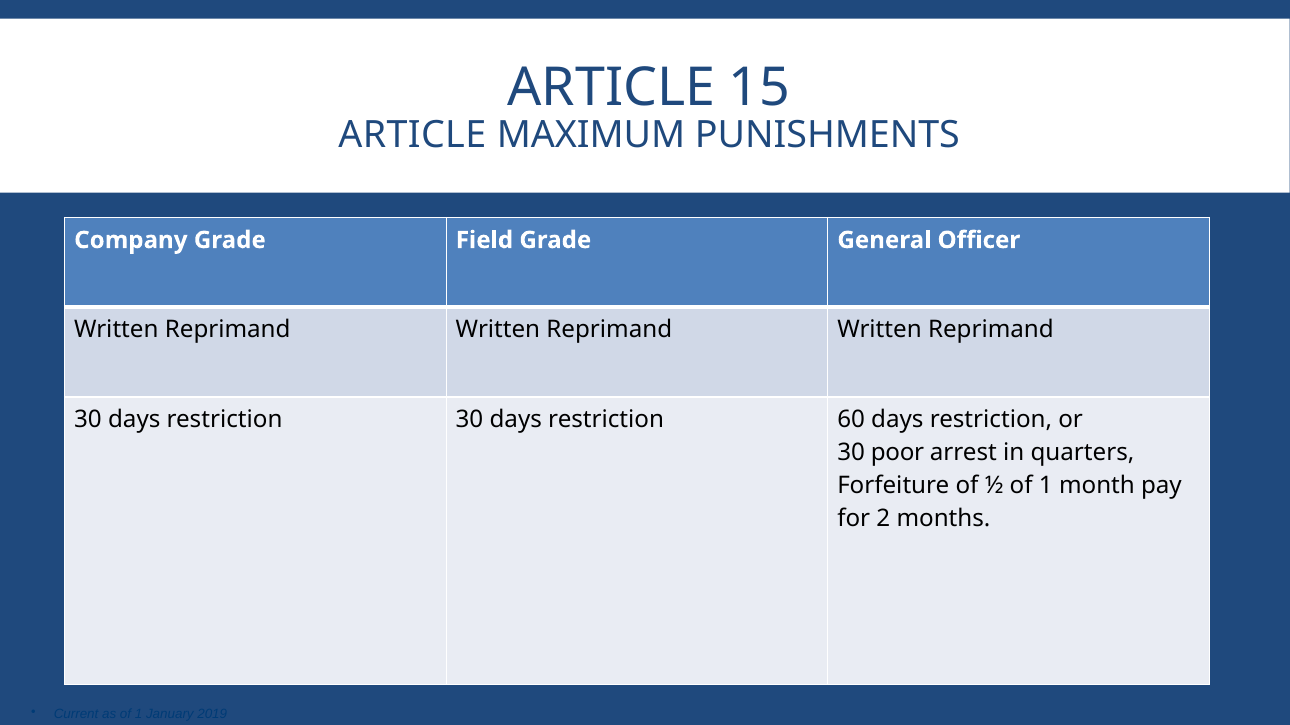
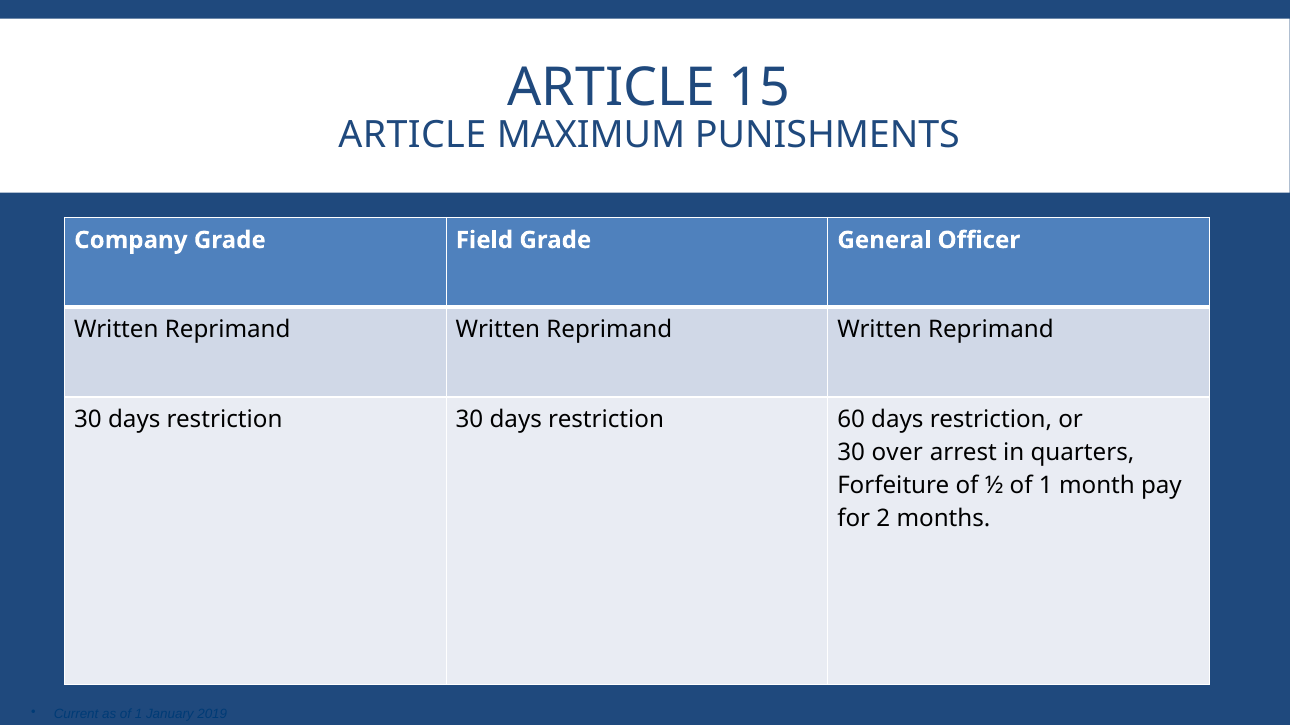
poor: poor -> over (897, 453)
